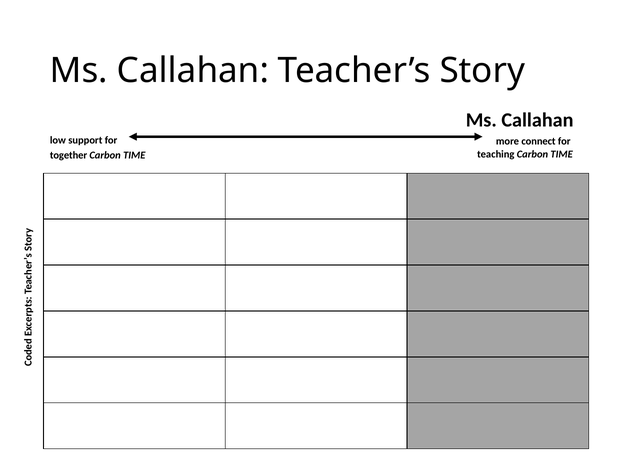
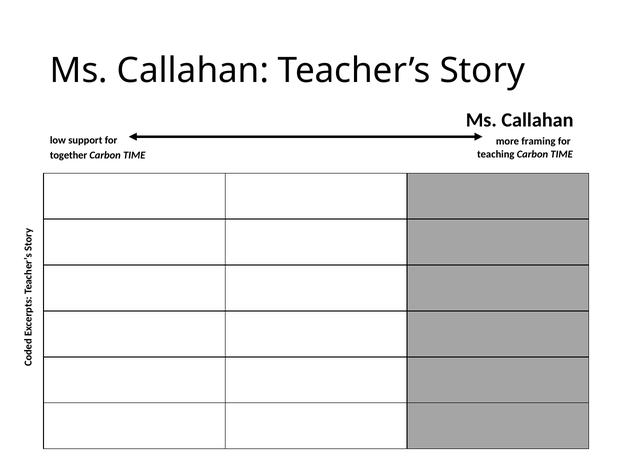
connect: connect -> framing (538, 141)
